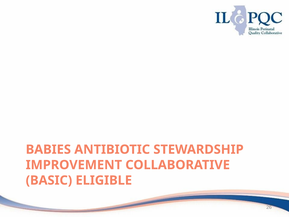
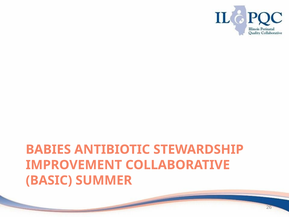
ELIGIBLE: ELIGIBLE -> SUMMER (104, 180)
